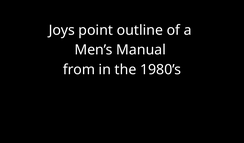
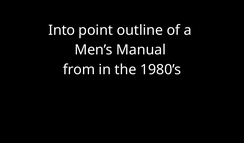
Joys: Joys -> Into (62, 30)
